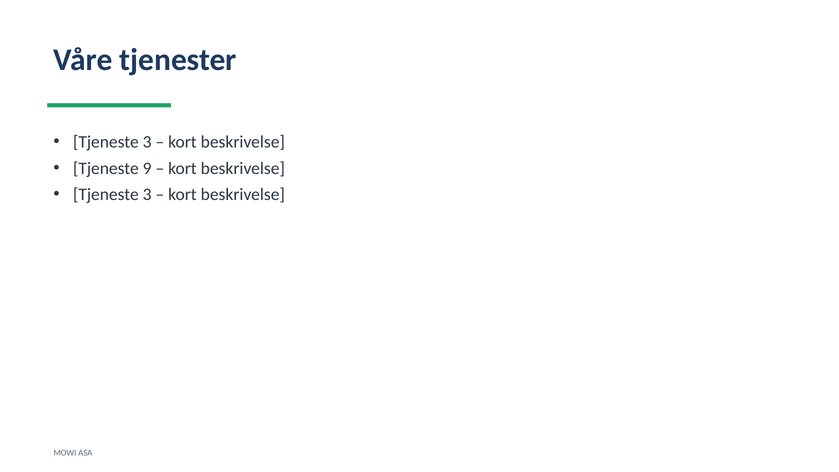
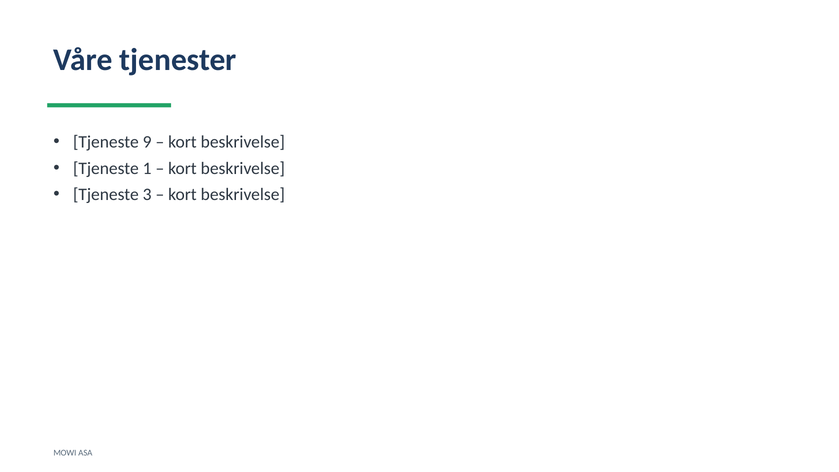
3: 3 -> 9 (147, 142)
9: 9 -> 1 (147, 168)
